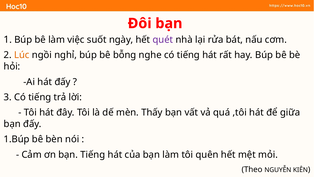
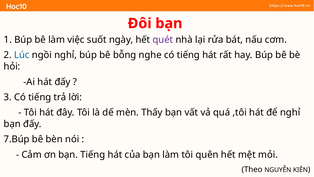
Lúc colour: orange -> blue (22, 55)
để giữa: giữa -> nghỉ (290, 112)
1.Búp: 1.Búp -> 7.Búp (17, 139)
